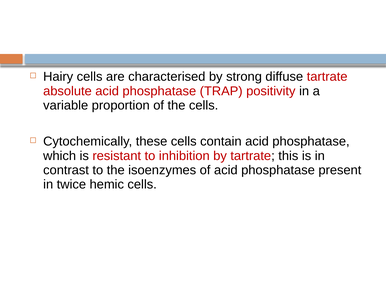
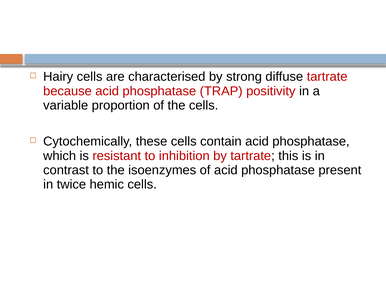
absolute: absolute -> because (67, 91)
